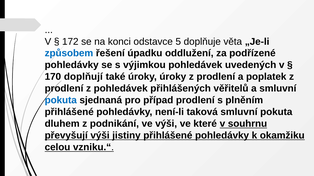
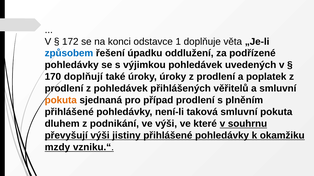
5: 5 -> 1 (178, 42)
pokuta colour: blue -> orange (61, 101)
celou: celou -> mzdy (57, 148)
